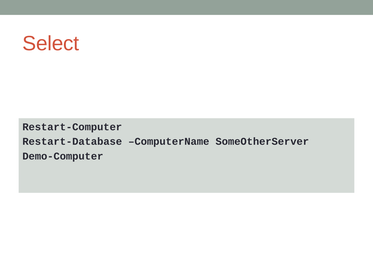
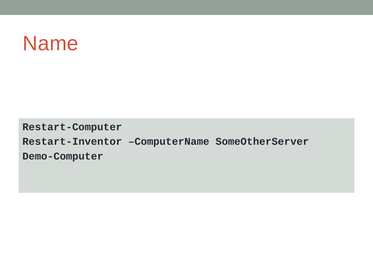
Select: Select -> Name (51, 43)
Restart-Database: Restart-Database -> Restart-Inventor (72, 141)
